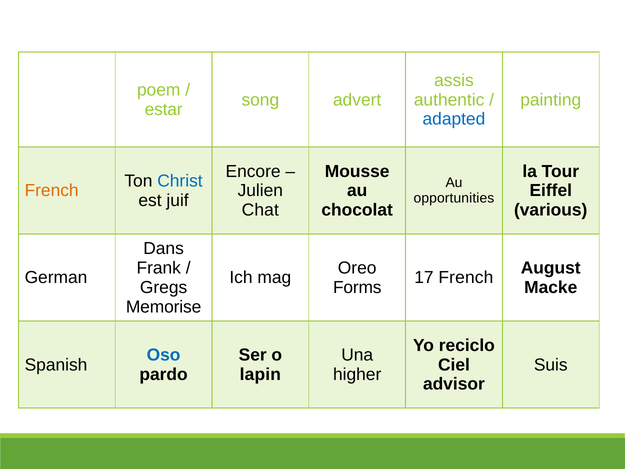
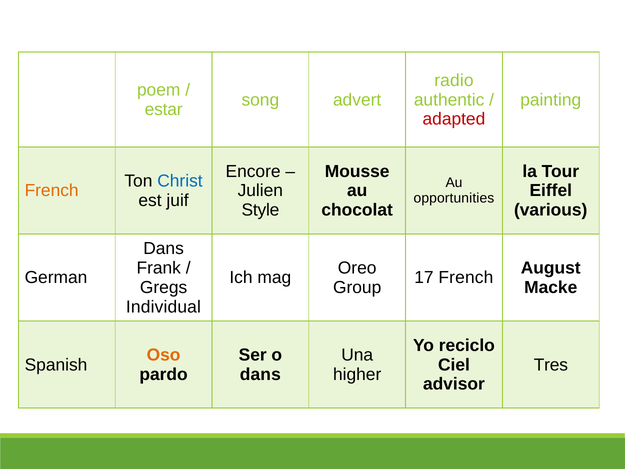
assis: assis -> radio (454, 80)
adapted colour: blue -> red (454, 119)
Chat: Chat -> Style (260, 210)
Forms: Forms -> Group (357, 287)
Memorise: Memorise -> Individual (163, 307)
Oso colour: blue -> orange (164, 355)
Suis: Suis -> Tres (551, 365)
lapin: lapin -> dans (260, 374)
